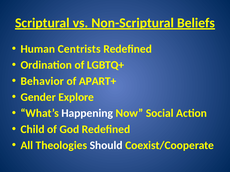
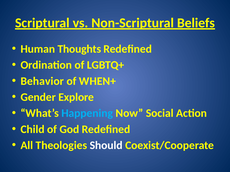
Centrists: Centrists -> Thoughts (79, 49)
APART+: APART+ -> WHEN+ (98, 81)
Happening colour: white -> light blue (87, 114)
